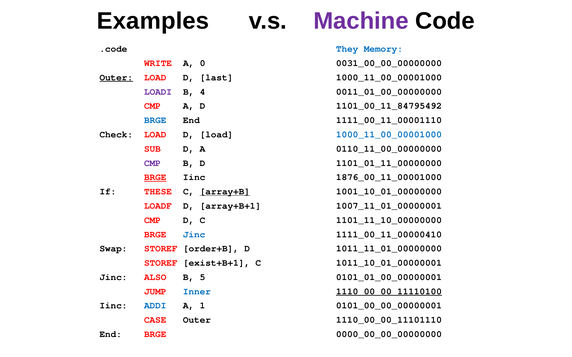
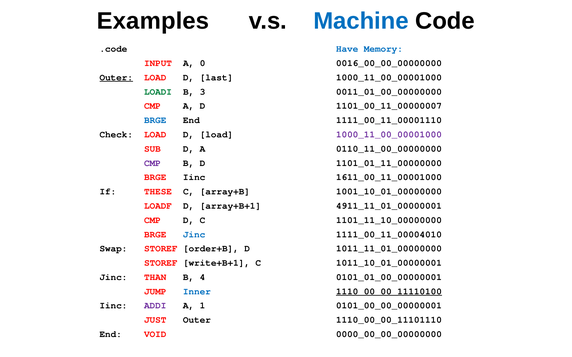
Machine colour: purple -> blue (361, 21)
They: They -> Have (347, 49)
WRITE: WRITE -> INPUT (158, 63)
0031_00_00_00000000: 0031_00_00_00000000 -> 0016_00_00_00000000 (389, 63)
LOADI colour: purple -> green (158, 92)
4: 4 -> 3 (203, 92)
1101_00_11_84795492: 1101_00_11_84795492 -> 1101_00_11_00000007 (389, 106)
1000_11_00_00001000 colour: blue -> purple (389, 135)
BRGE underline: present -> none (155, 177)
1876_00_11_00001000: 1876_00_11_00001000 -> 1611_00_11_00001000 (389, 177)
array+B underline: present -> none (225, 192)
1007_11_01_00000001: 1007_11_01_00000001 -> 4911_11_01_00000001 (389, 206)
1111_00_11_00000410: 1111_00_11_00000410 -> 1111_00_11_00004010 (389, 235)
exist+B+1: exist+B+1 -> write+B+1 (216, 263)
ALSO: ALSO -> THAN (155, 277)
5: 5 -> 4 (203, 277)
ADDI colour: blue -> purple (155, 306)
CASE: CASE -> JUST (155, 320)
End BRGE: BRGE -> VOID (155, 335)
